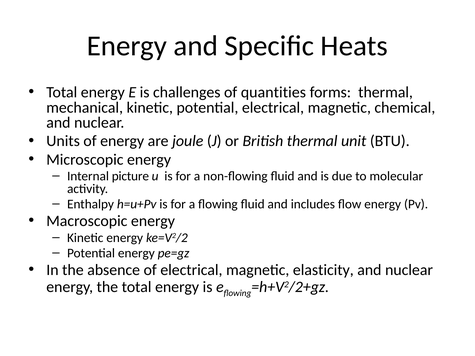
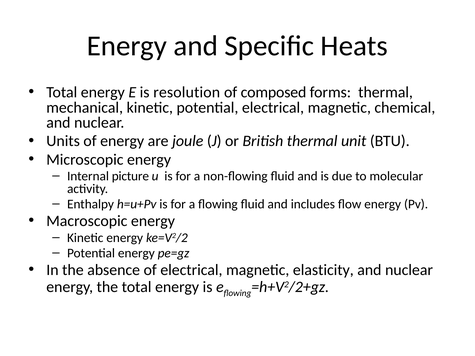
challenges: challenges -> resolution (187, 92)
quantities: quantities -> composed (274, 92)
